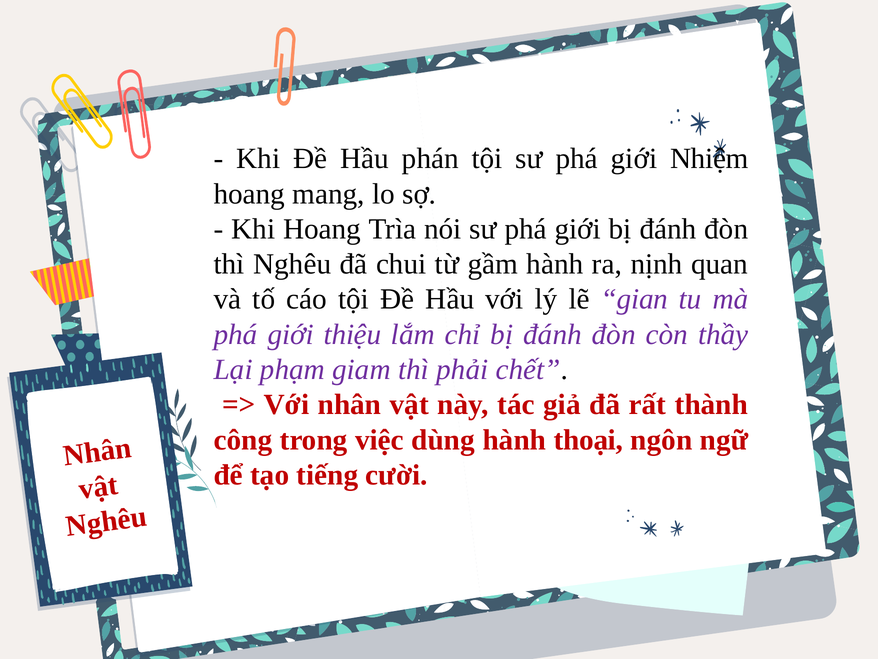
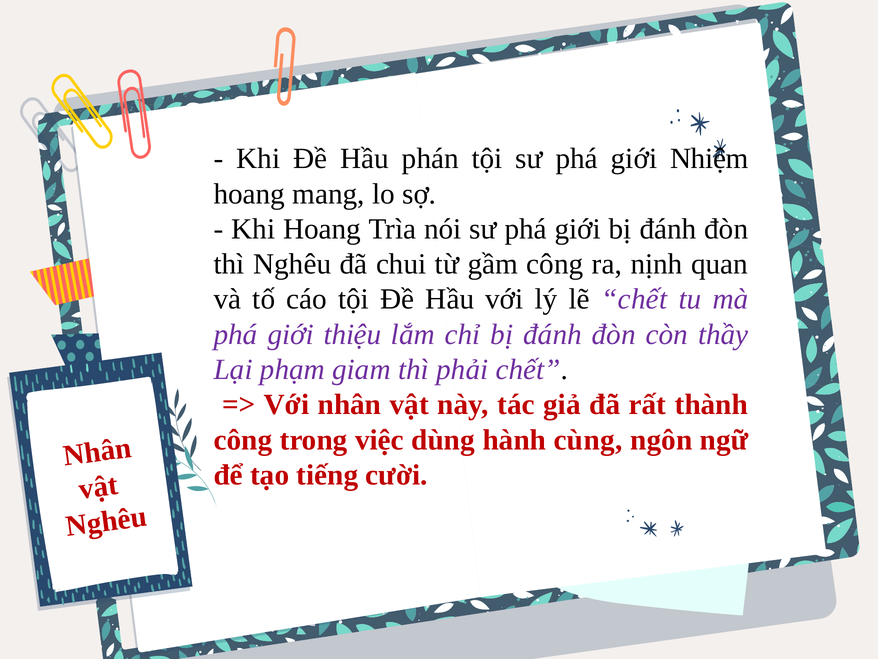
gầm hành: hành -> công (555, 264)
lẽ gian: gian -> chết (634, 299)
thoại: thoại -> cùng (588, 440)
